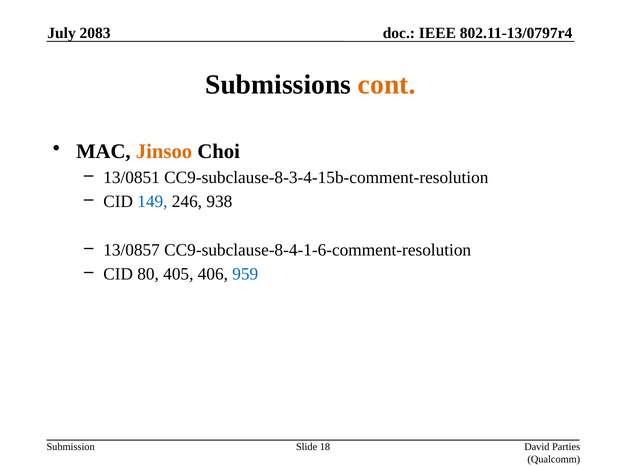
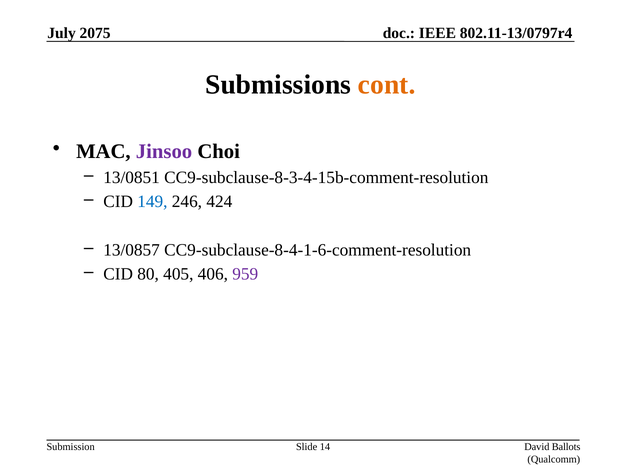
2083: 2083 -> 2075 (95, 33)
Jinsoo colour: orange -> purple (164, 152)
938: 938 -> 424 (219, 202)
959 colour: blue -> purple (245, 274)
18: 18 -> 14 (325, 447)
Parties: Parties -> Ballots (566, 447)
